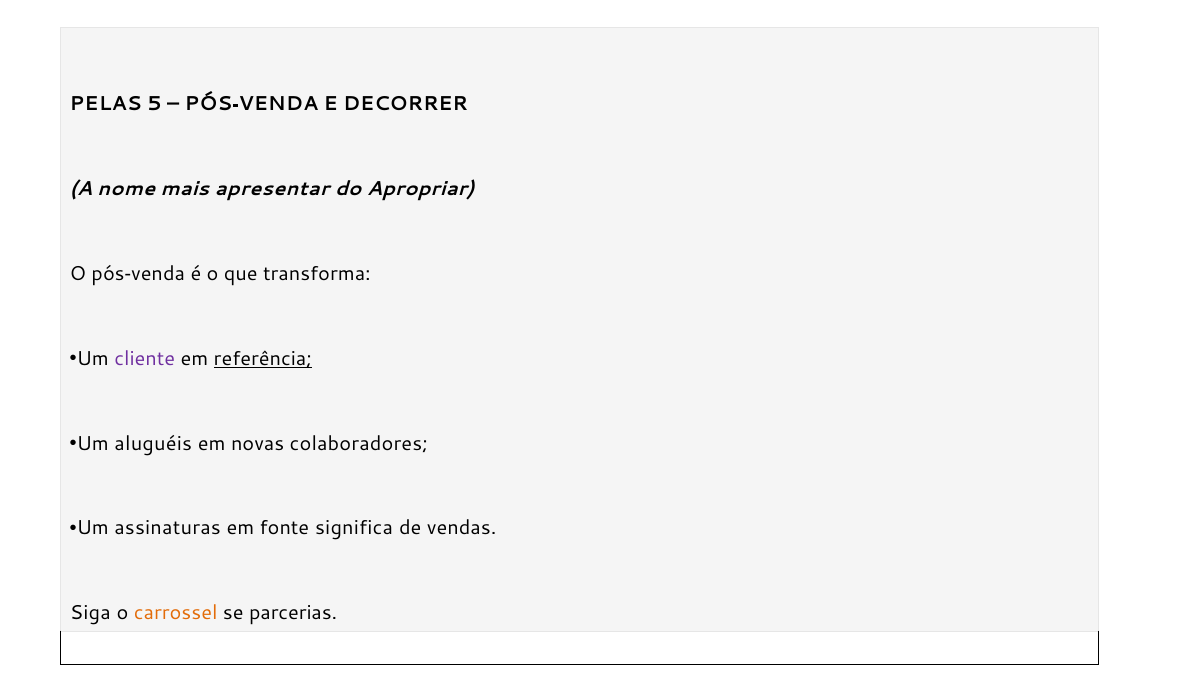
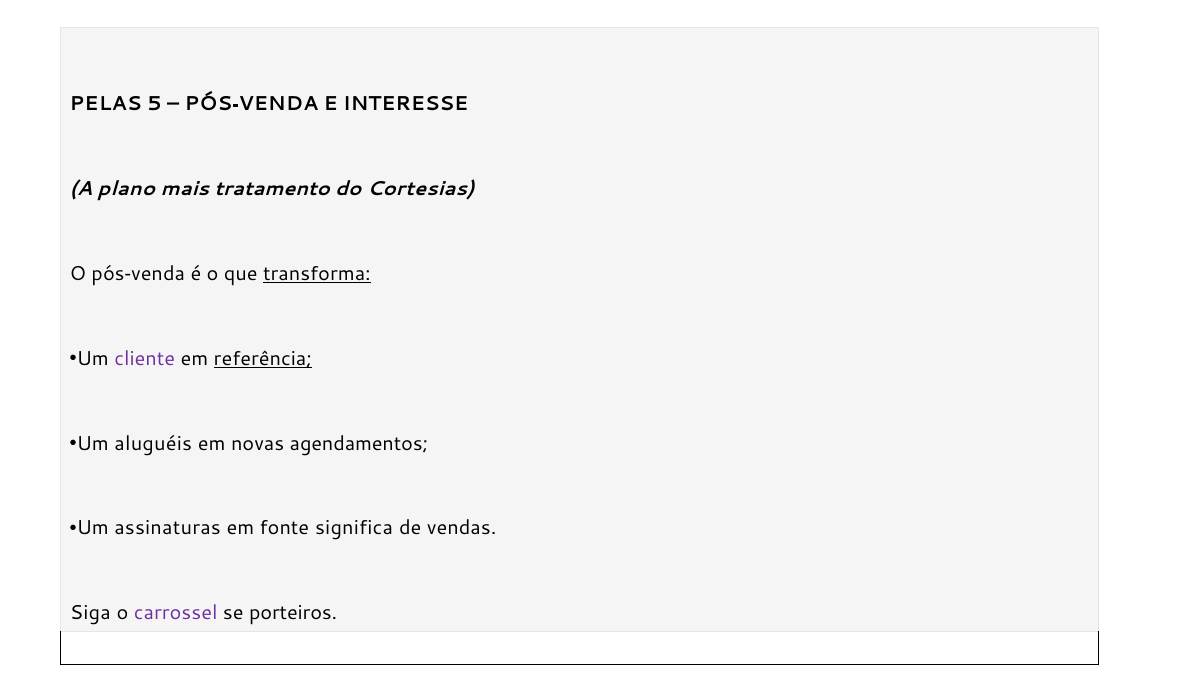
DECORRER: DECORRER -> INTERESSE (406, 104)
nome: nome -> plano (126, 189)
apresentar: apresentar -> tratamento (272, 189)
Apropriar: Apropriar -> Cortesias (421, 189)
transforma underline: none -> present (317, 274)
colaboradores: colaboradores -> agendamentos (359, 443)
carrossel colour: orange -> purple (176, 613)
parcerias: parcerias -> porteiros (293, 613)
